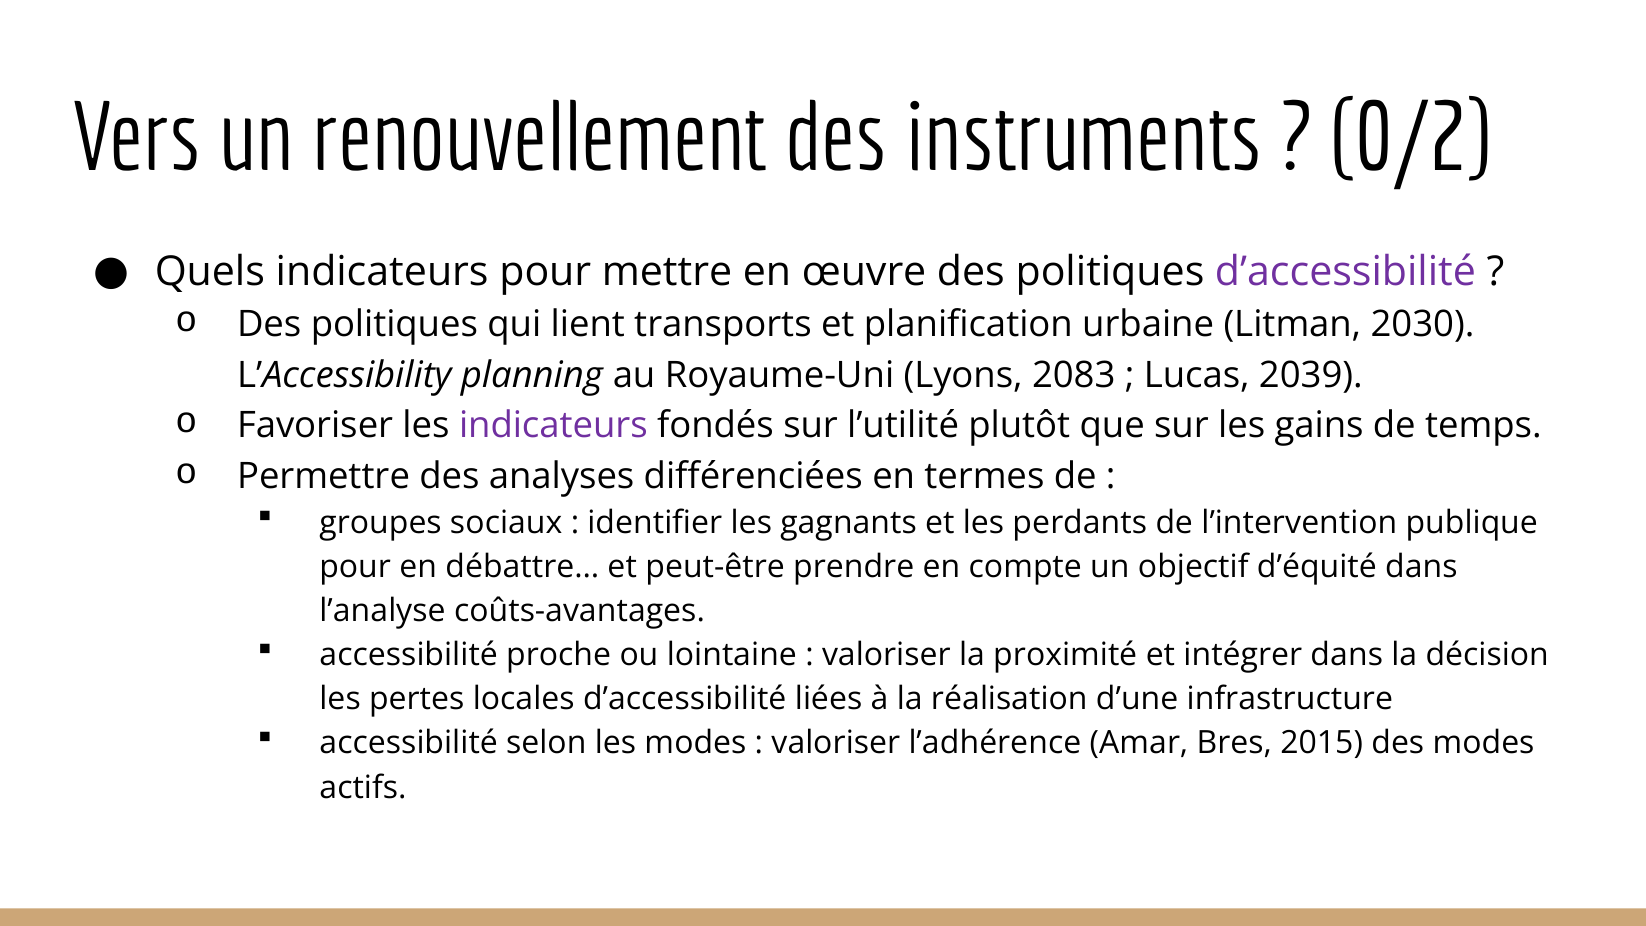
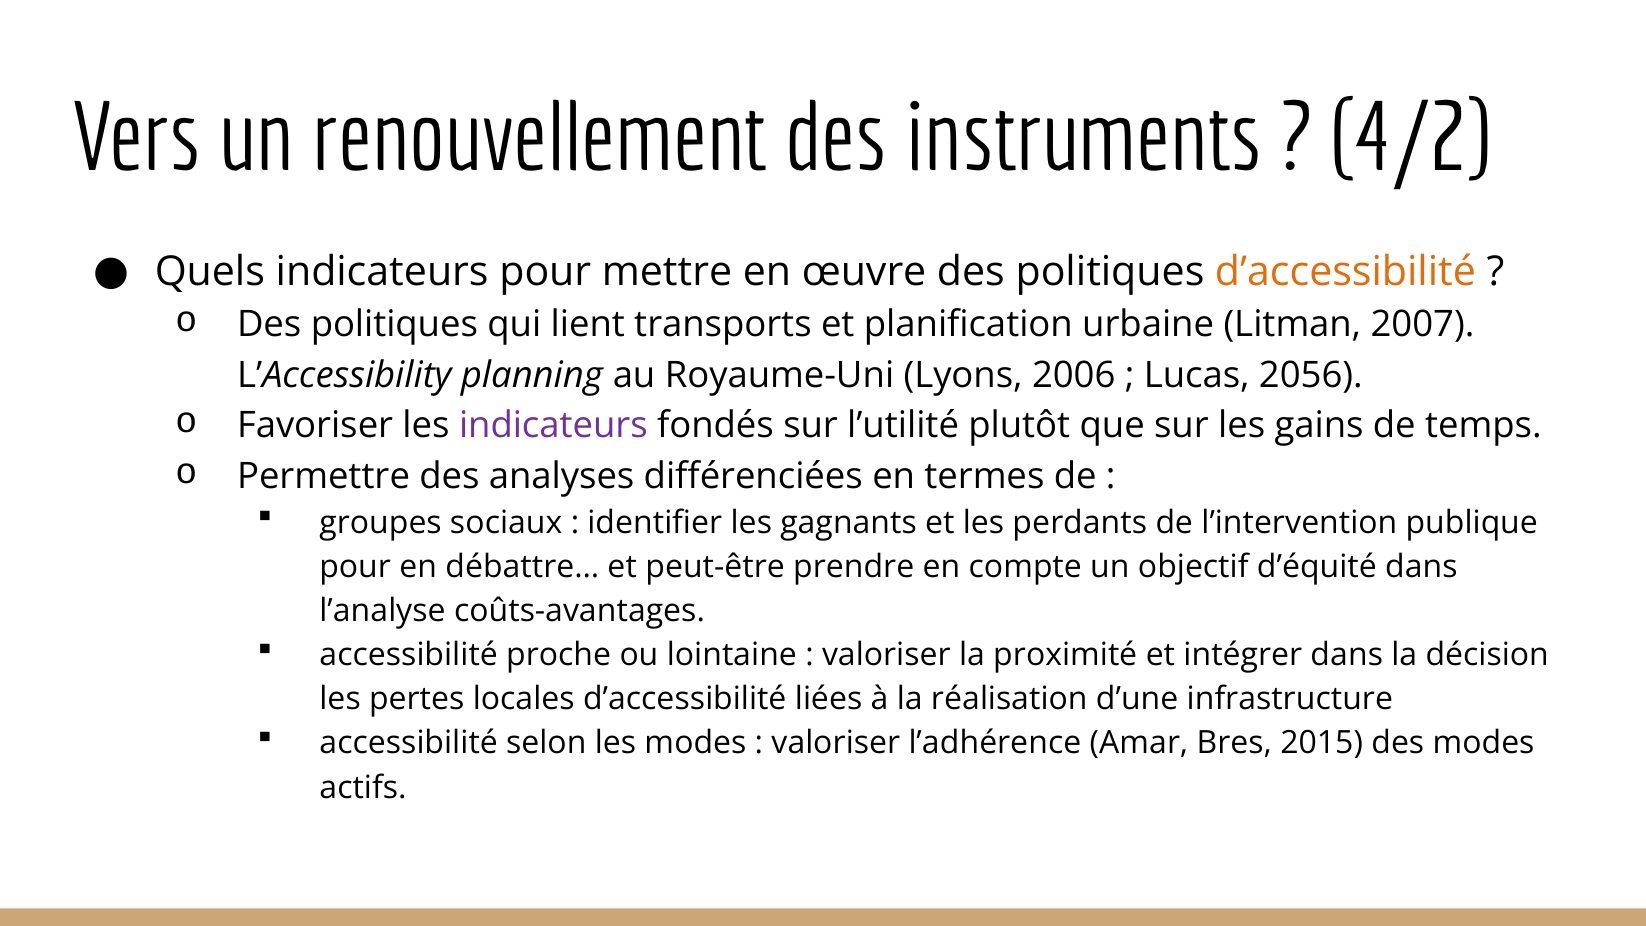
0/2: 0/2 -> 4/2 (1412, 139)
d’accessibilité colour: purple -> orange (1345, 272)
2030: 2030 -> 2007 (1422, 325)
2083: 2083 -> 2006 (1074, 375)
2039: 2039 -> 2056 (1311, 375)
